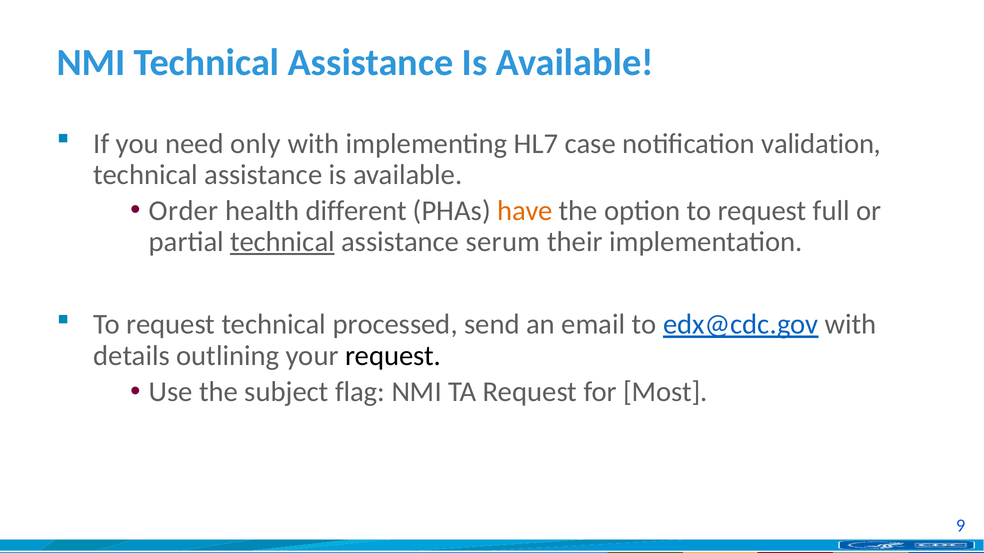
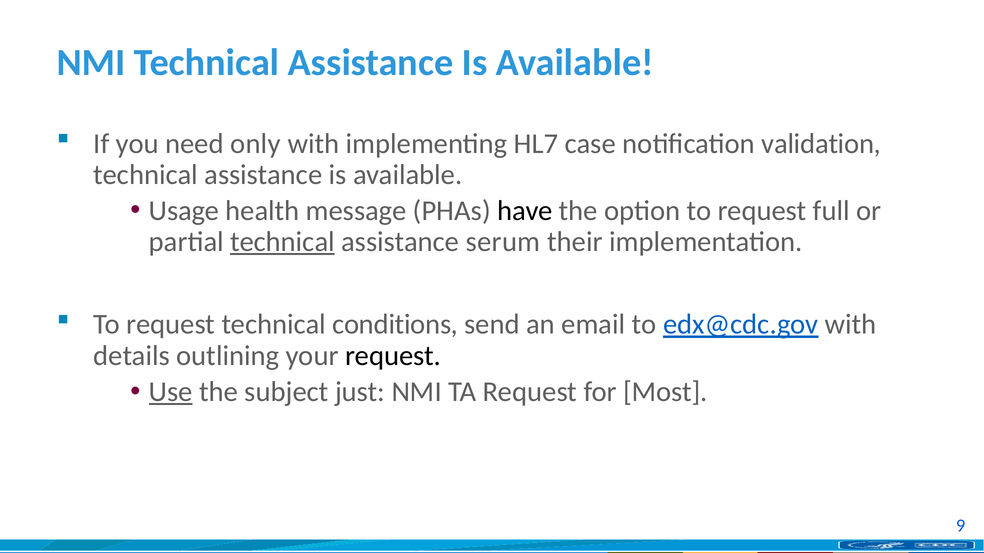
Order: Order -> Usage (184, 211)
different: different -> message (356, 211)
have colour: orange -> black (525, 211)
processed: processed -> conditions (395, 325)
Use underline: none -> present (171, 392)
flag: flag -> just (360, 392)
